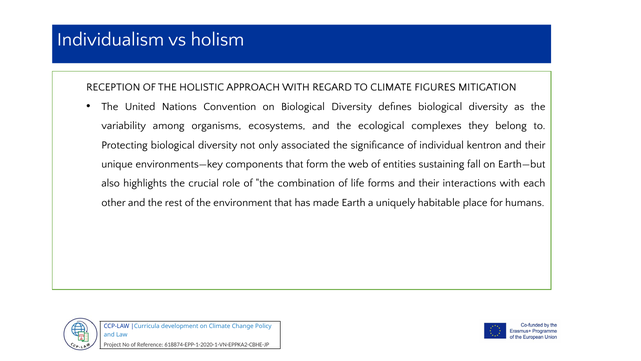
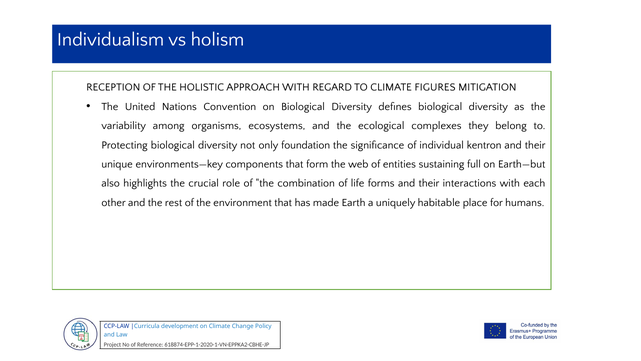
associated: associated -> foundation (306, 145)
fall: fall -> full (474, 164)
